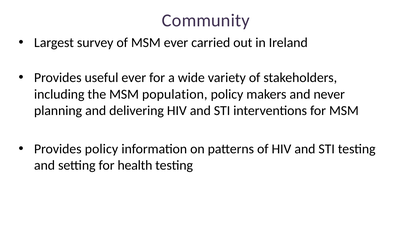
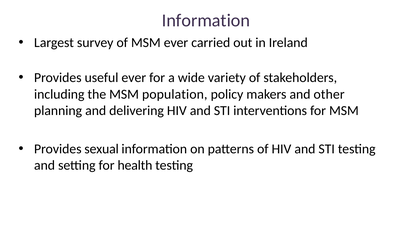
Community: Community -> Information (206, 21)
never: never -> other (329, 94)
Provides policy: policy -> sexual (102, 149)
